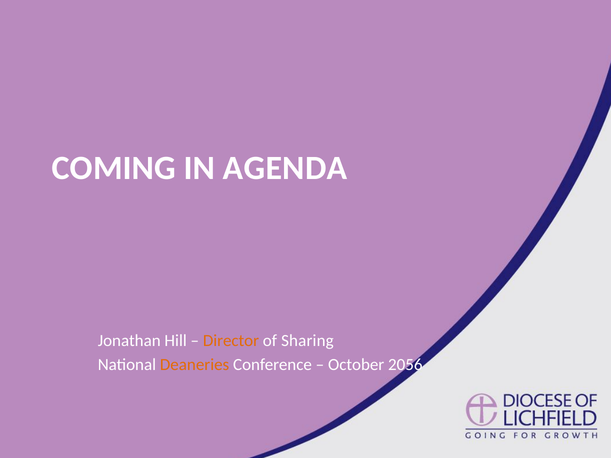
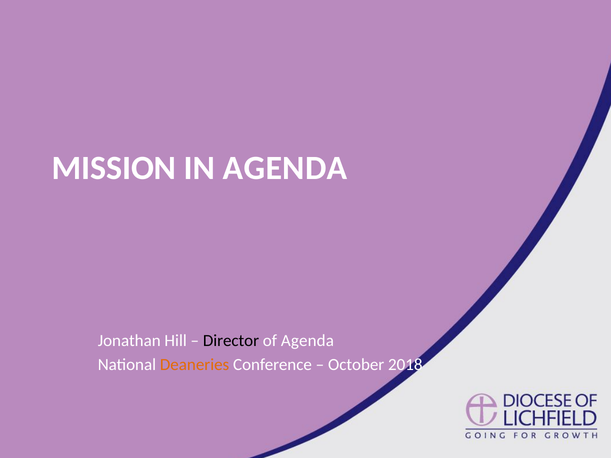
COMING: COMING -> MISSION (114, 168)
Director colour: orange -> black (231, 341)
of Sharing: Sharing -> Agenda (307, 341)
2056: 2056 -> 2018 (405, 365)
